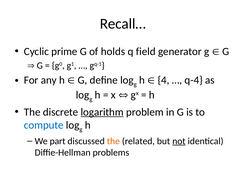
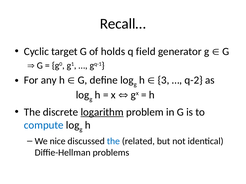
prime: prime -> target (64, 52)
4: 4 -> 3 (163, 80)
q-4: q-4 -> q-2 (194, 80)
part: part -> nice (58, 141)
the colour: orange -> blue (113, 141)
not underline: present -> none (179, 141)
